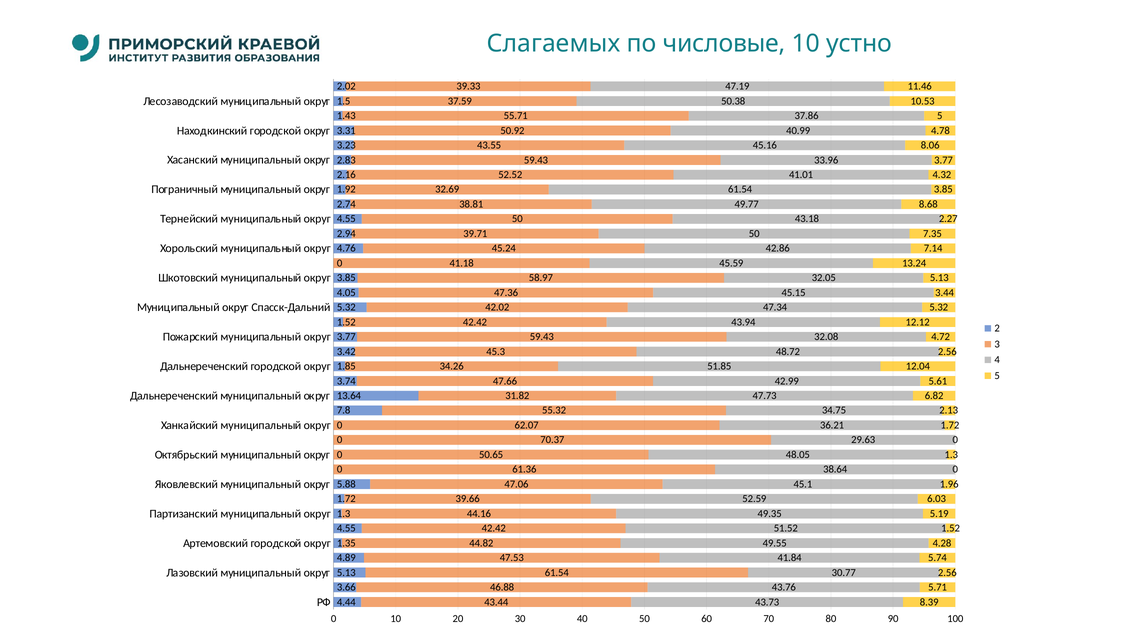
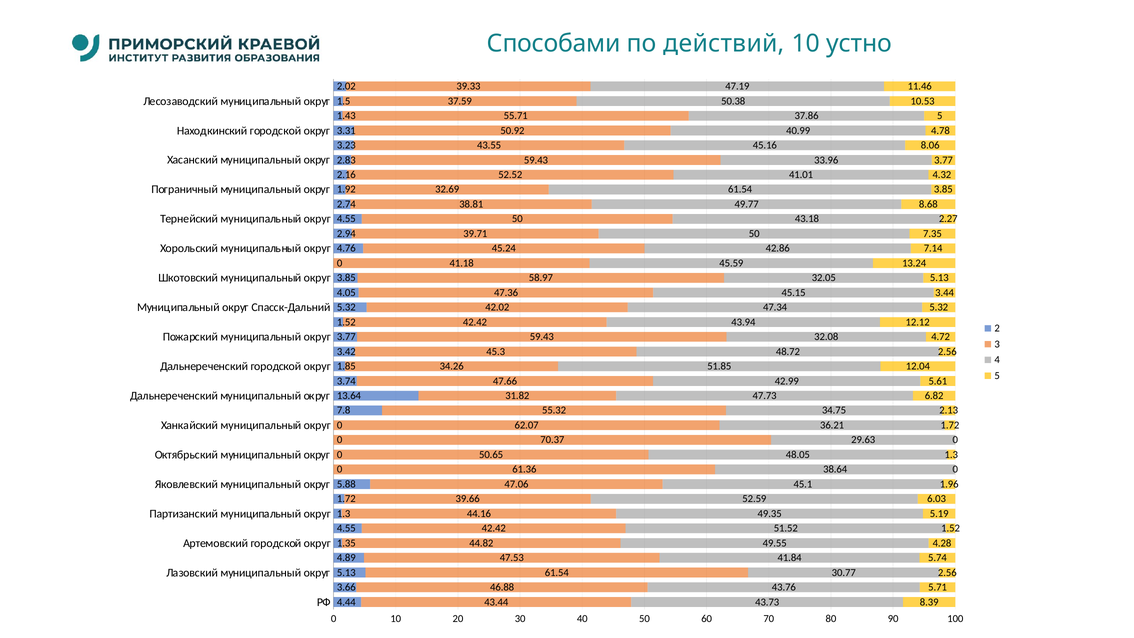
Слагаемых: Слагаемых -> Способами (554, 44)
числовые: числовые -> действий (724, 44)
